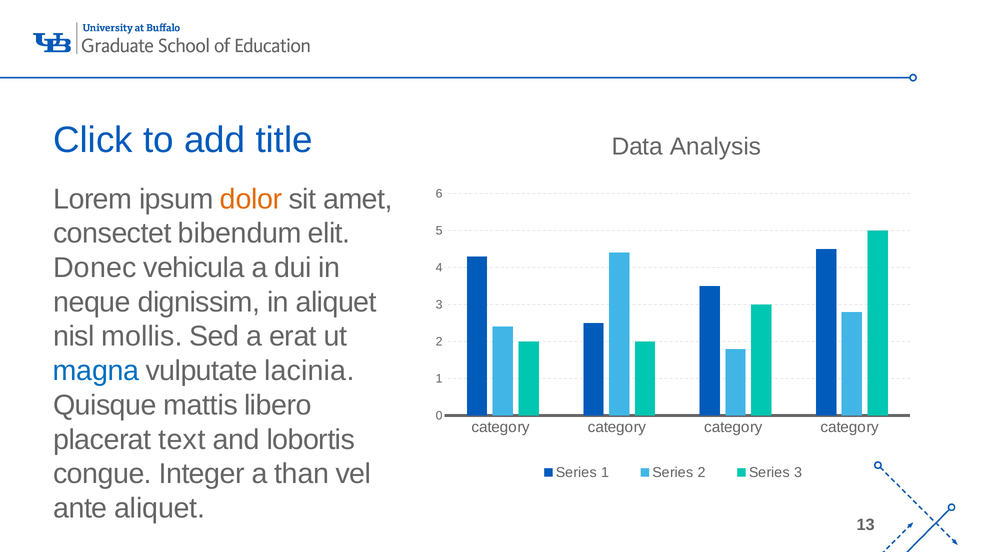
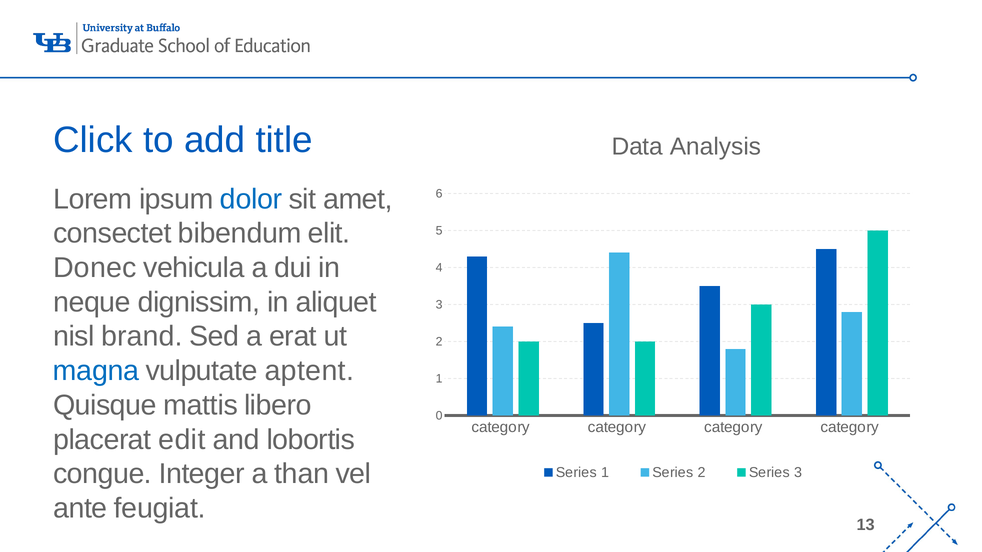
dolor colour: orange -> blue (251, 199)
mollis: mollis -> brand (142, 337)
lacinia: lacinia -> aptent (309, 371)
text: text -> edit (182, 440)
ante aliquet: aliquet -> feugiat (160, 509)
